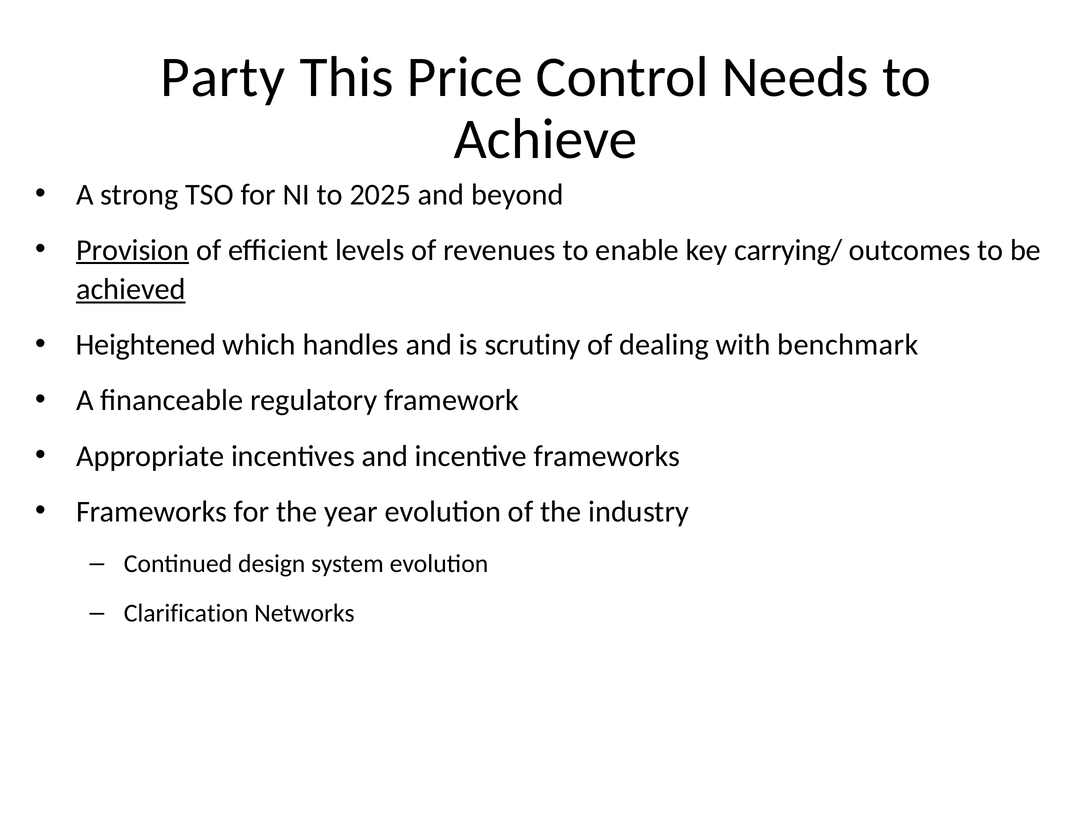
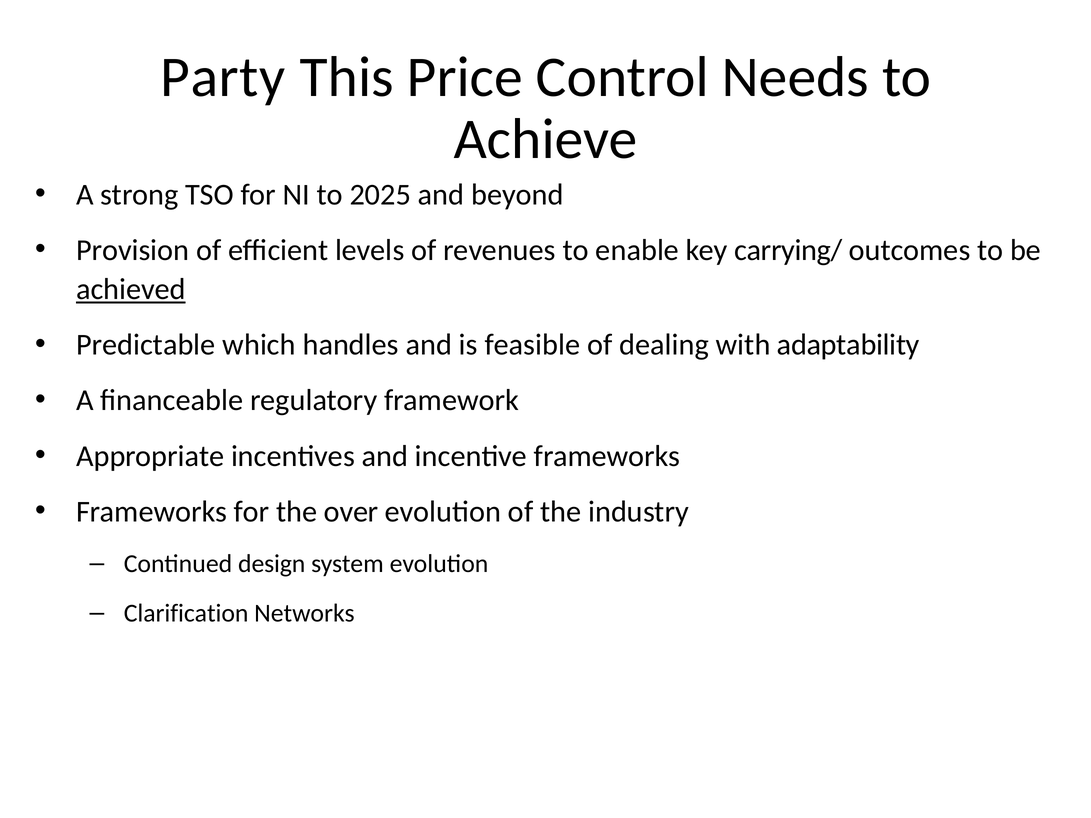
Provision underline: present -> none (133, 250)
Heightened: Heightened -> Predictable (146, 345)
scrutiny: scrutiny -> feasible (532, 345)
benchmark: benchmark -> adaptability (848, 345)
year: year -> over (351, 512)
